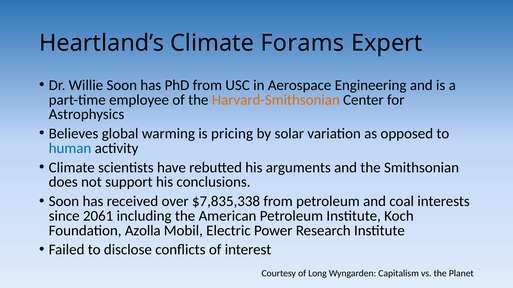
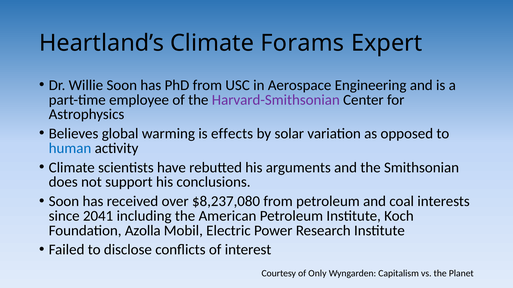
Harvard-Smithsonian colour: orange -> purple (276, 100)
pricing: pricing -> effects (232, 134)
$7,835,338: $7,835,338 -> $8,237,080 (226, 202)
2061: 2061 -> 2041 (98, 216)
Long: Long -> Only (317, 274)
